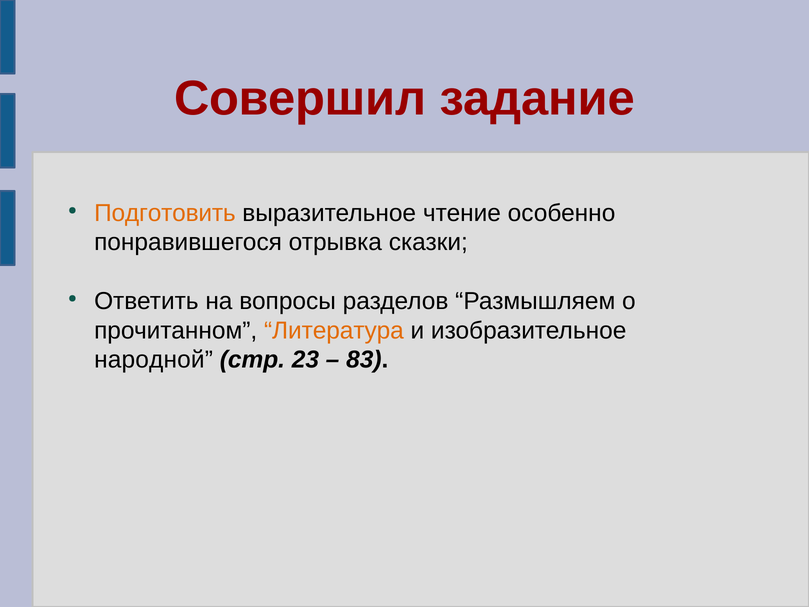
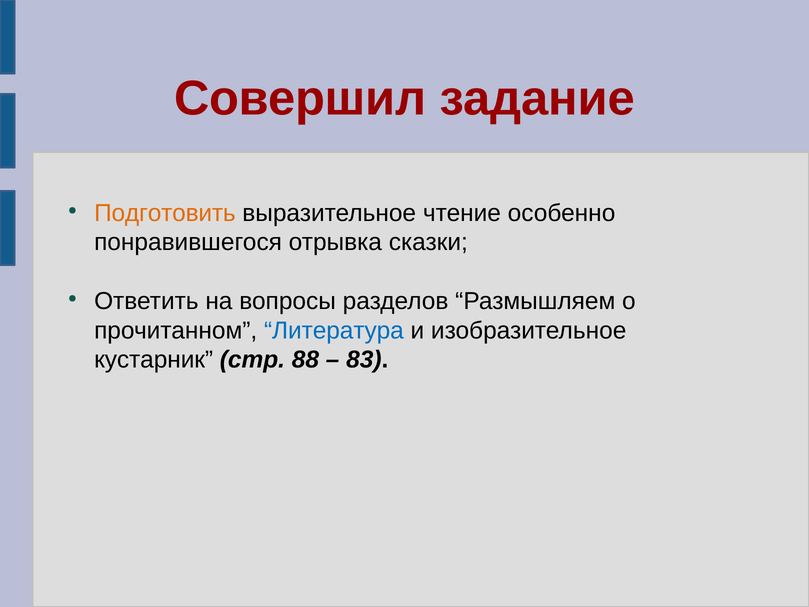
Литература colour: orange -> blue (334, 330)
народной: народной -> кустарник (154, 360)
23: 23 -> 88 (305, 360)
